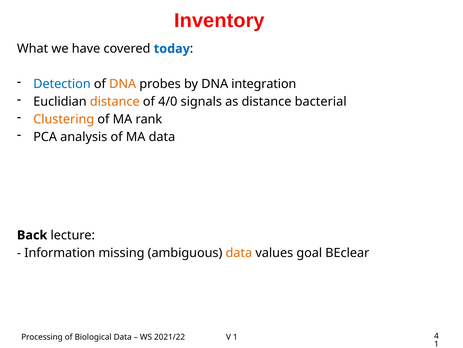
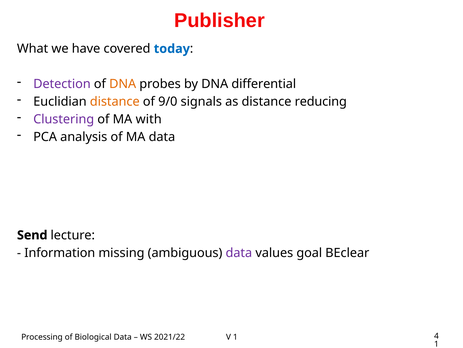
Inventory: Inventory -> Publisher (219, 21)
Detection colour: blue -> purple (62, 84)
integration: integration -> differential (264, 84)
4/0: 4/0 -> 9/0 (168, 102)
bacterial: bacterial -> reducing (321, 102)
Clustering colour: orange -> purple (64, 119)
rank: rank -> with (149, 119)
Back: Back -> Send (32, 235)
data colour: orange -> purple (239, 252)
